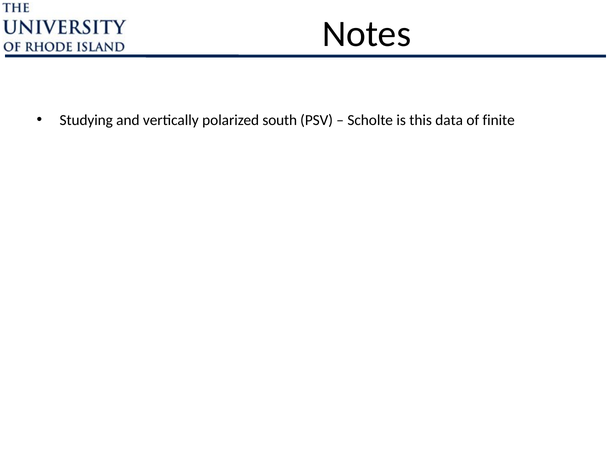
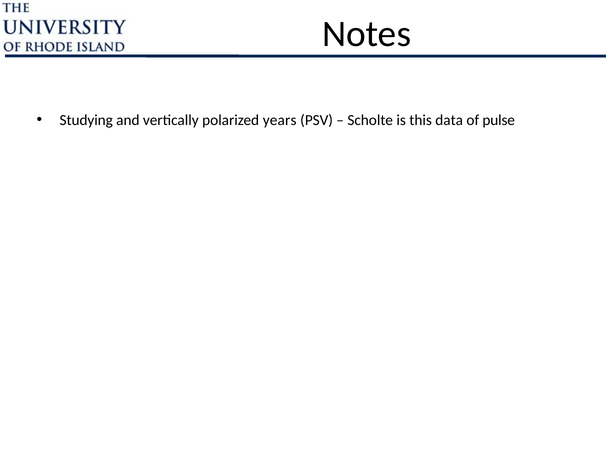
south: south -> years (280, 120)
finite: finite -> pulse (499, 120)
